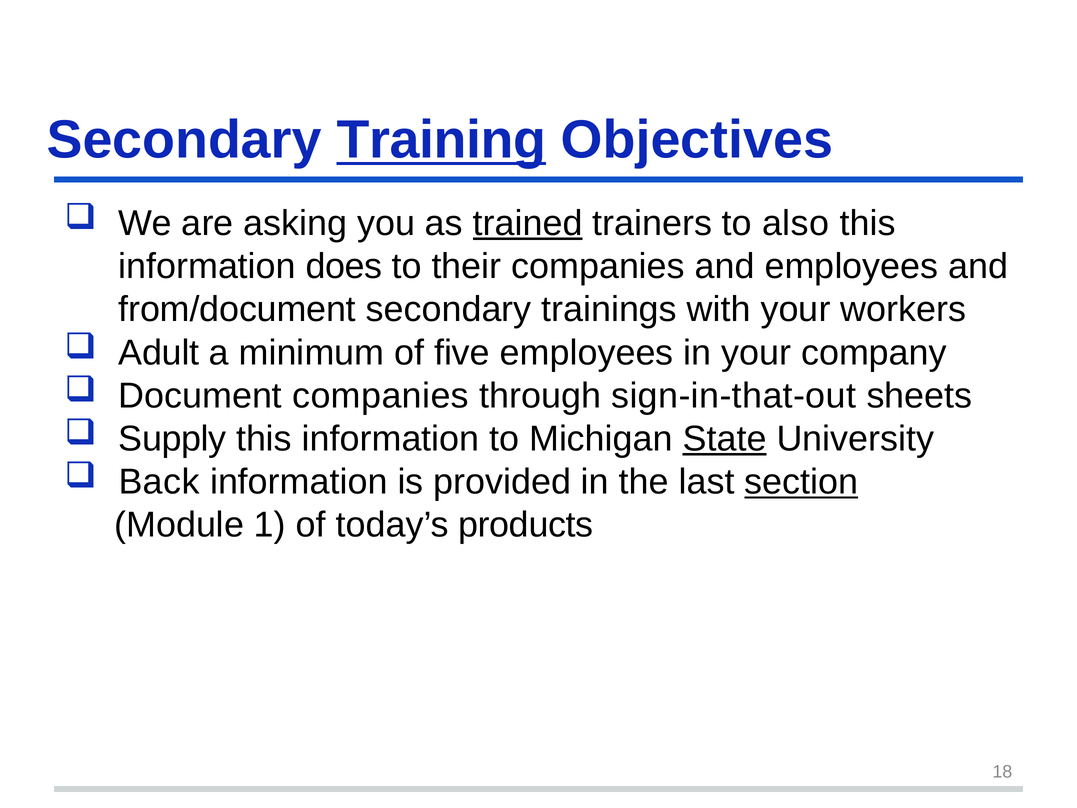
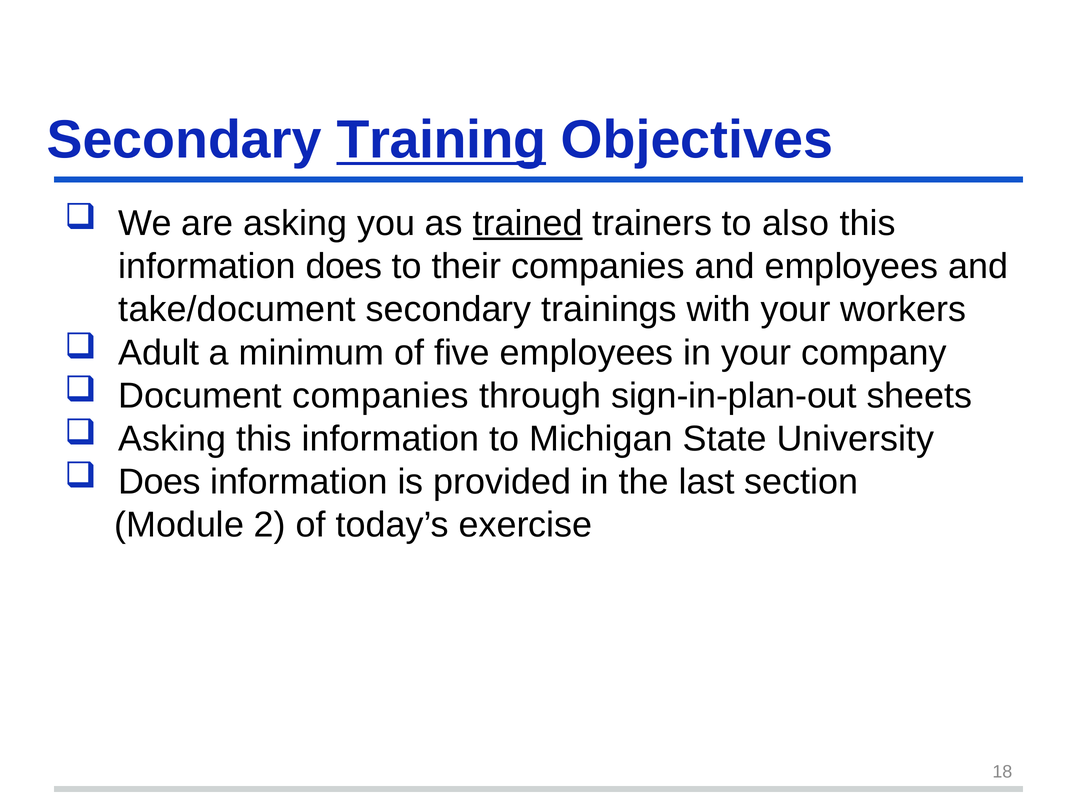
from/document: from/document -> take/document (237, 309)
sign-in-that-out: sign-in-that-out -> sign-in-plan-out (734, 396)
Supply: Supply -> Asking (172, 439)
State underline: present -> none (725, 439)
Back: Back -> Does (159, 482)
section underline: present -> none (801, 482)
1: 1 -> 2 (270, 525)
products: products -> exercise (526, 525)
